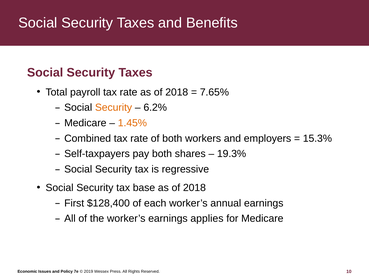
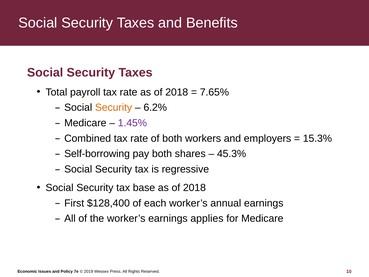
1.45% colour: orange -> purple (132, 123)
Self-taxpayers: Self-taxpayers -> Self-borrowing (97, 154)
19.3%: 19.3% -> 45.3% (232, 154)
